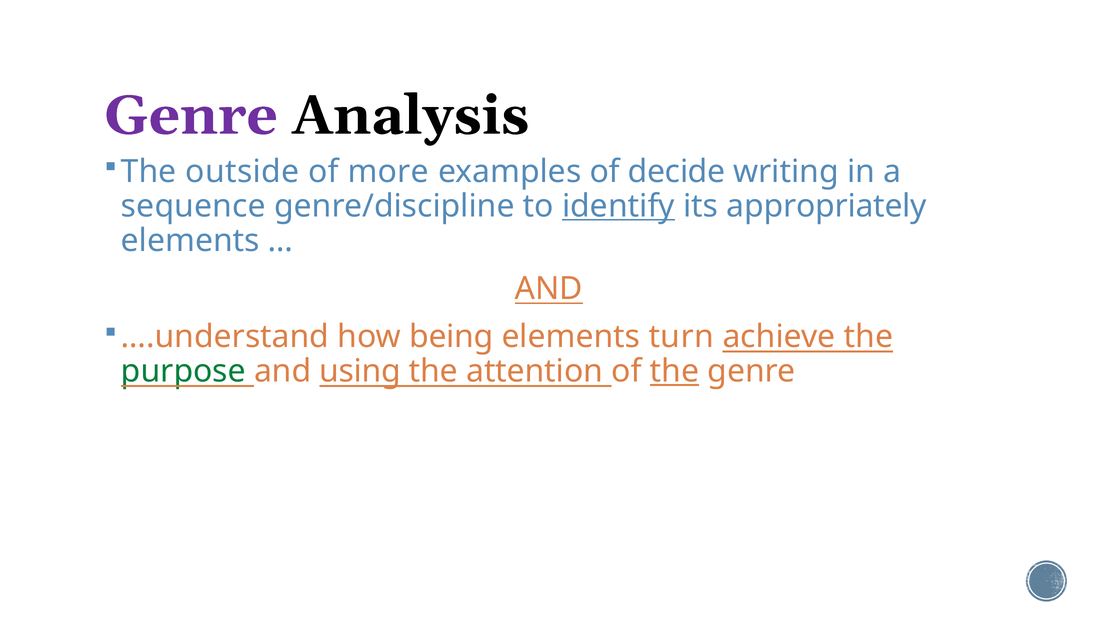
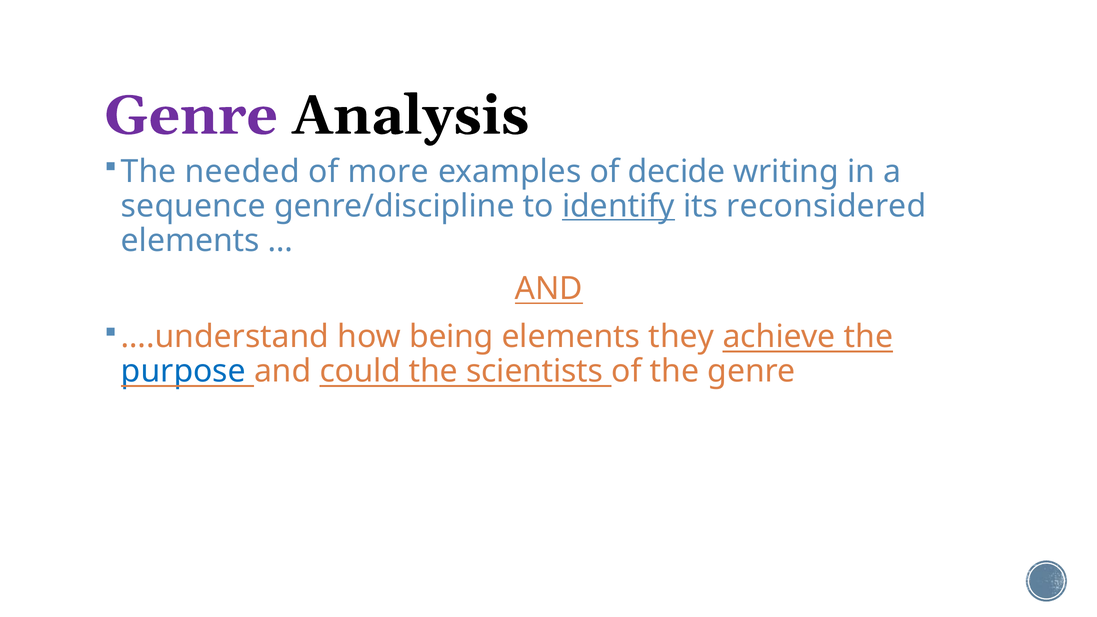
outside: outside -> needed (242, 172)
appropriately: appropriately -> reconsidered (826, 206)
turn: turn -> they (681, 337)
purpose colour: green -> blue (183, 371)
using: using -> could (360, 371)
attention: attention -> scientists (535, 371)
the underline: present -> none (674, 371)
